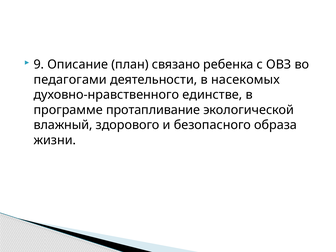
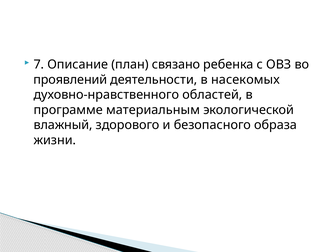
9: 9 -> 7 (39, 65)
педагогами: педагогами -> проявлений (70, 80)
единстве: единстве -> областей (212, 95)
протапливание: протапливание -> материальным (153, 110)
